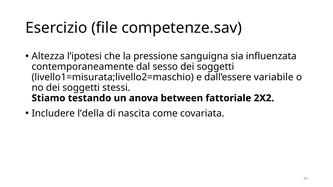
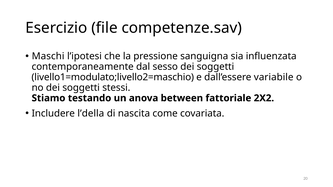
Altezza: Altezza -> Maschi (48, 56)
livello1=misurata;livello2=maschio: livello1=misurata;livello2=maschio -> livello1=modulato;livello2=maschio (113, 77)
